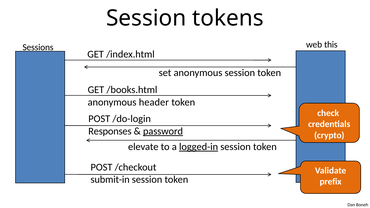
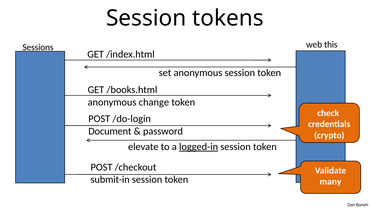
header: header -> change (154, 102)
Responses: Responses -> Document (110, 131)
password underline: present -> none (163, 131)
prefix: prefix -> many (331, 182)
